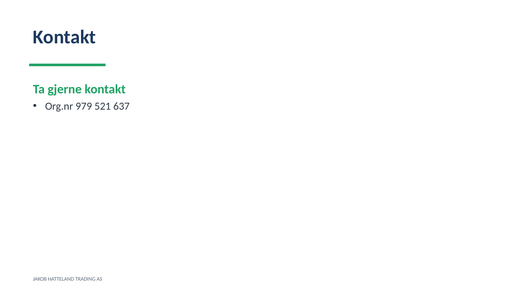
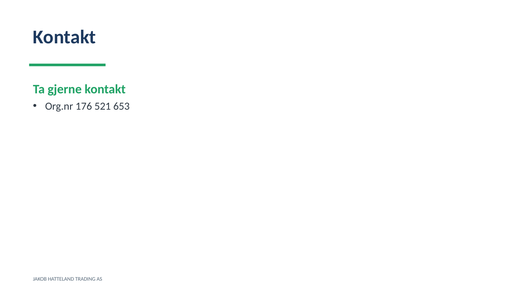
979: 979 -> 176 (84, 107)
637: 637 -> 653 (121, 107)
